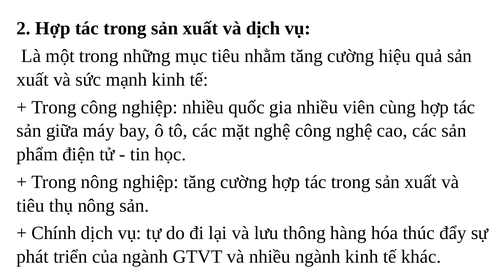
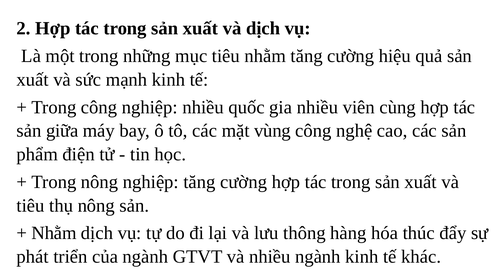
mặt nghệ: nghệ -> vùng (273, 131)
Chính: Chính -> Nhằm (54, 233)
